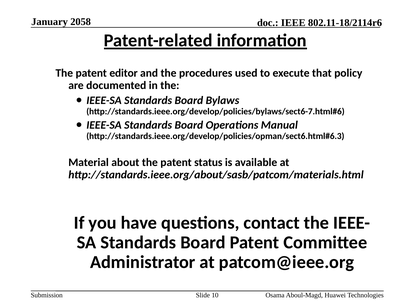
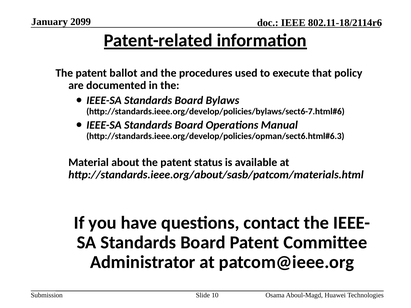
2058: 2058 -> 2099 (81, 22)
editor: editor -> ballot (123, 73)
